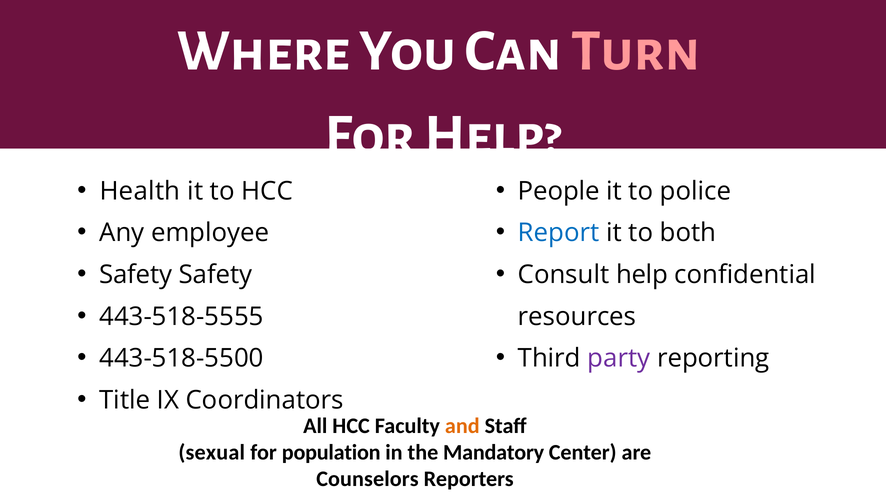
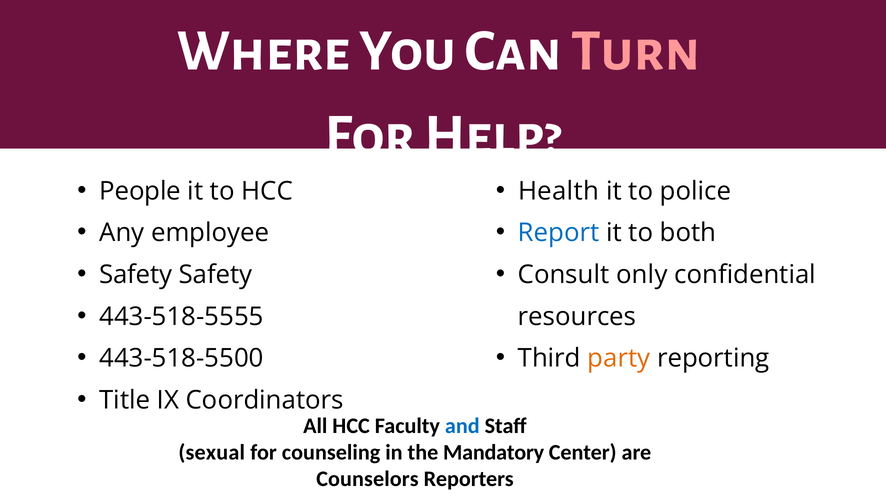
Health: Health -> People (140, 191)
People: People -> Health (559, 191)
Consult help: help -> only (642, 275)
party colour: purple -> orange (619, 359)
and colour: orange -> blue (462, 426)
population: population -> counseling (331, 453)
